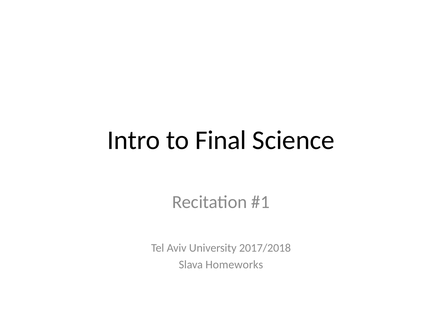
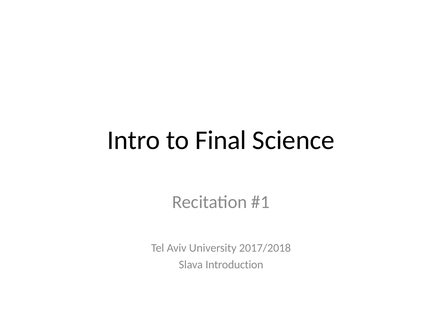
Homeworks: Homeworks -> Introduction (234, 265)
